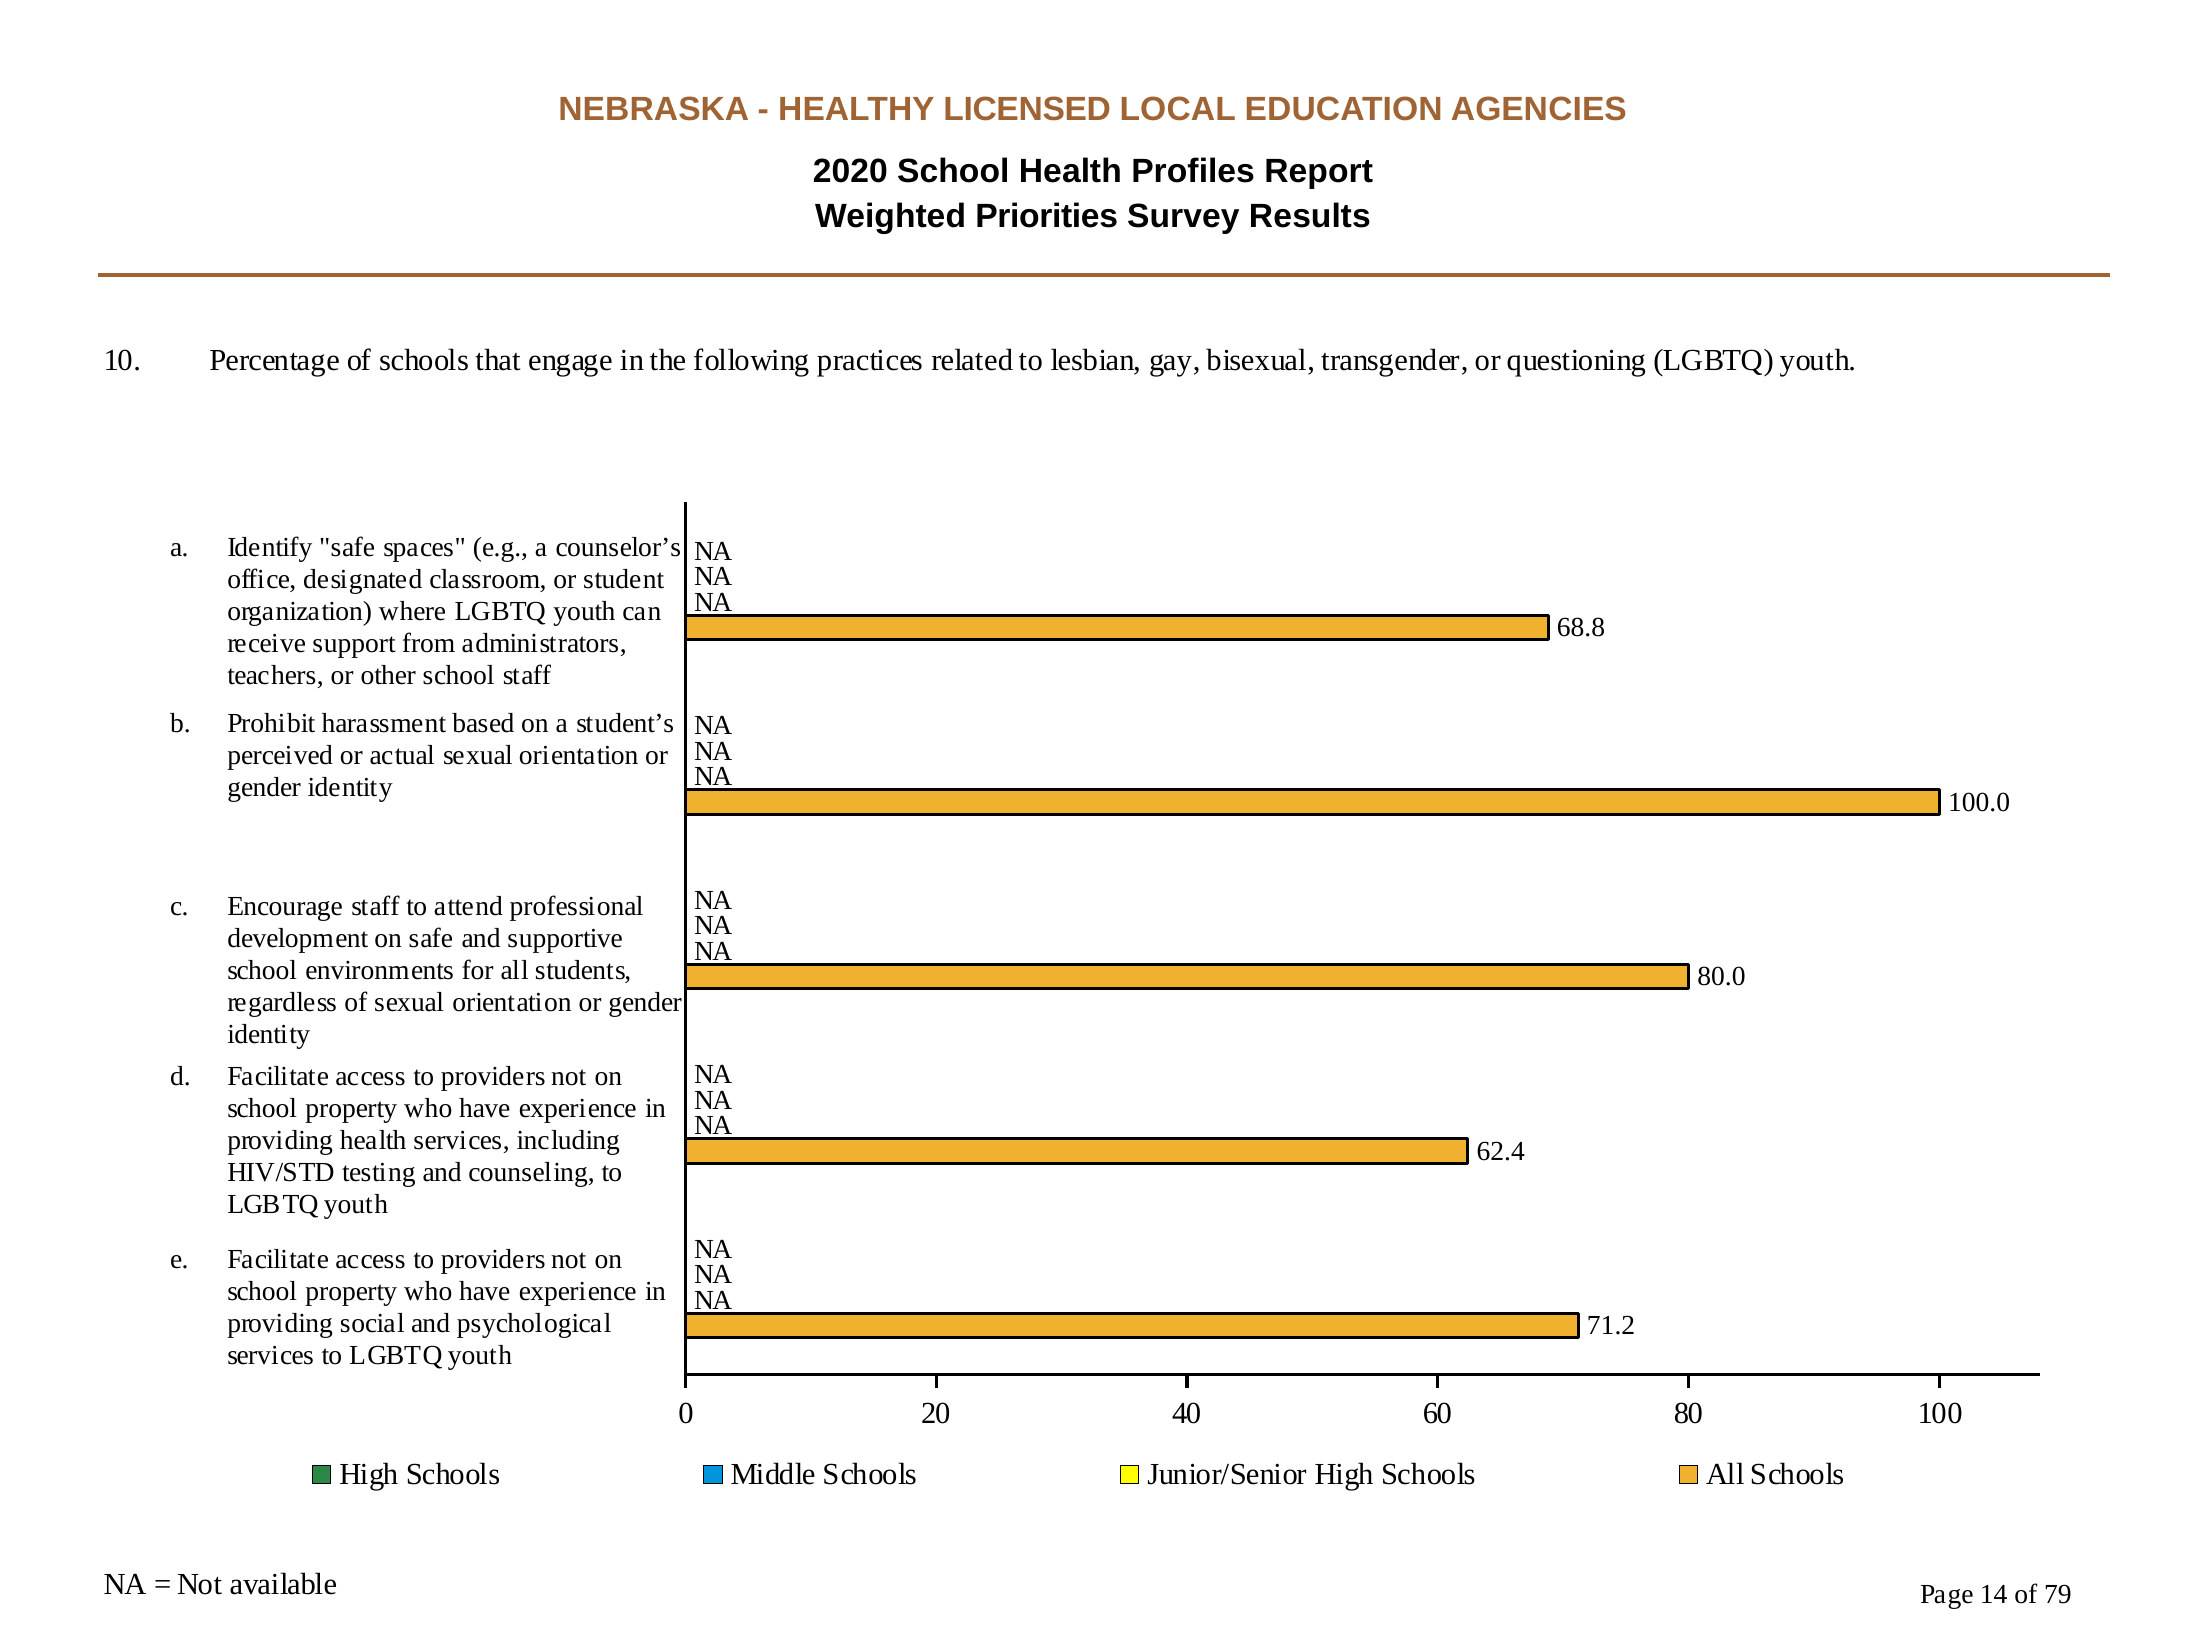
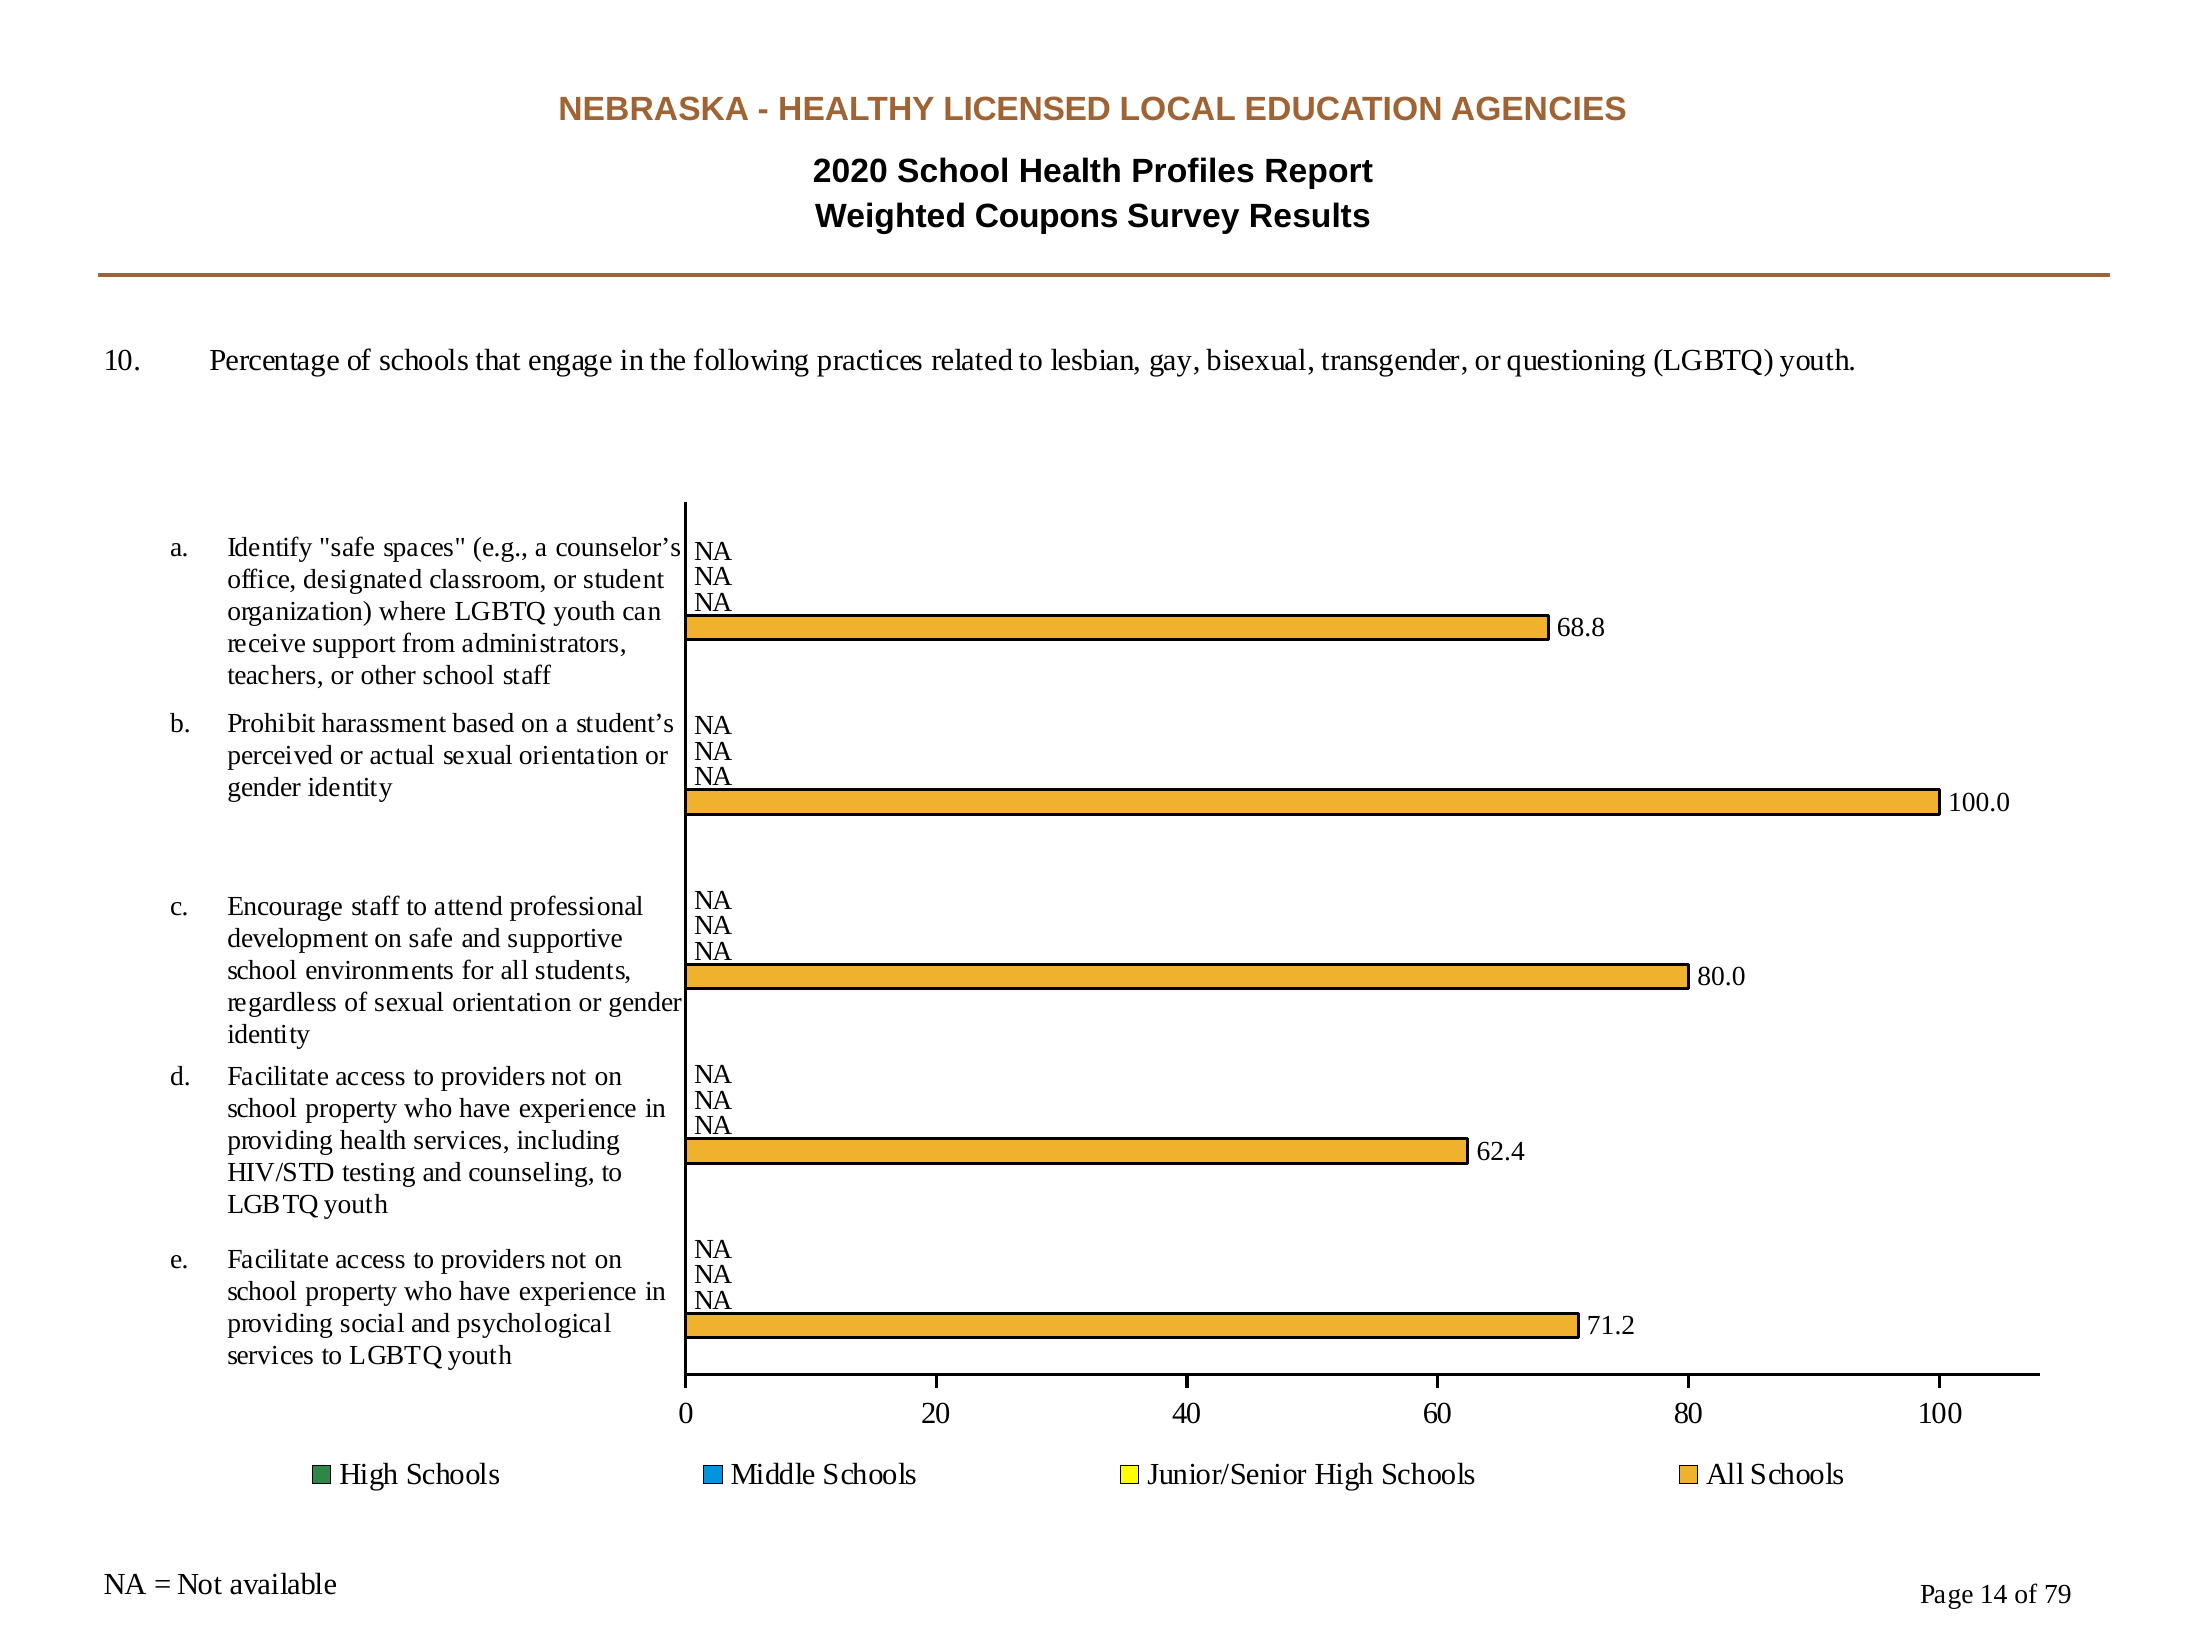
Priorities: Priorities -> Coupons (1047, 217)
